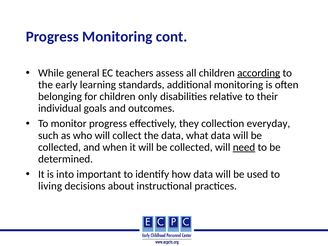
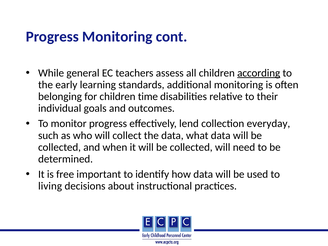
only: only -> time (148, 97)
they: they -> lend (189, 124)
need underline: present -> none (244, 147)
into: into -> free (65, 174)
